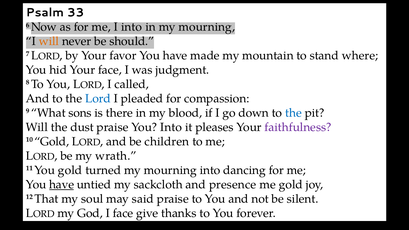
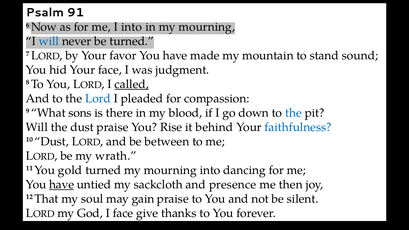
33: 33 -> 91 (76, 13)
will colour: orange -> blue (49, 41)
be should: should -> turned (132, 41)
where: where -> sound (360, 56)
called underline: none -> present (132, 84)
You Into: Into -> Rise (171, 127)
pleases: pleases -> behind (214, 127)
faithfulness colour: purple -> blue (298, 127)
10 Gold: Gold -> Dust (52, 142)
children: children -> between (167, 142)
me gold: gold -> then (291, 185)
said: said -> gain (143, 199)
